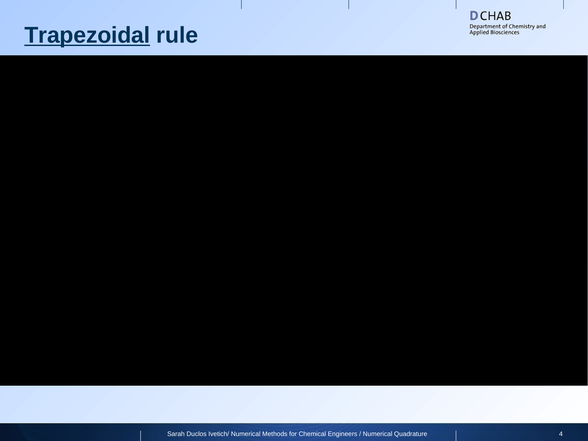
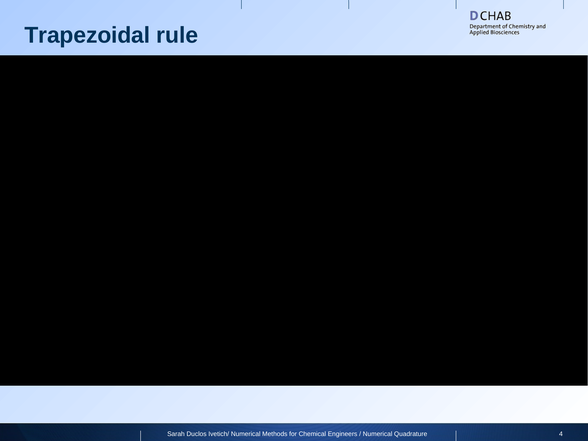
Trapezoidal underline: present -> none (87, 35)
